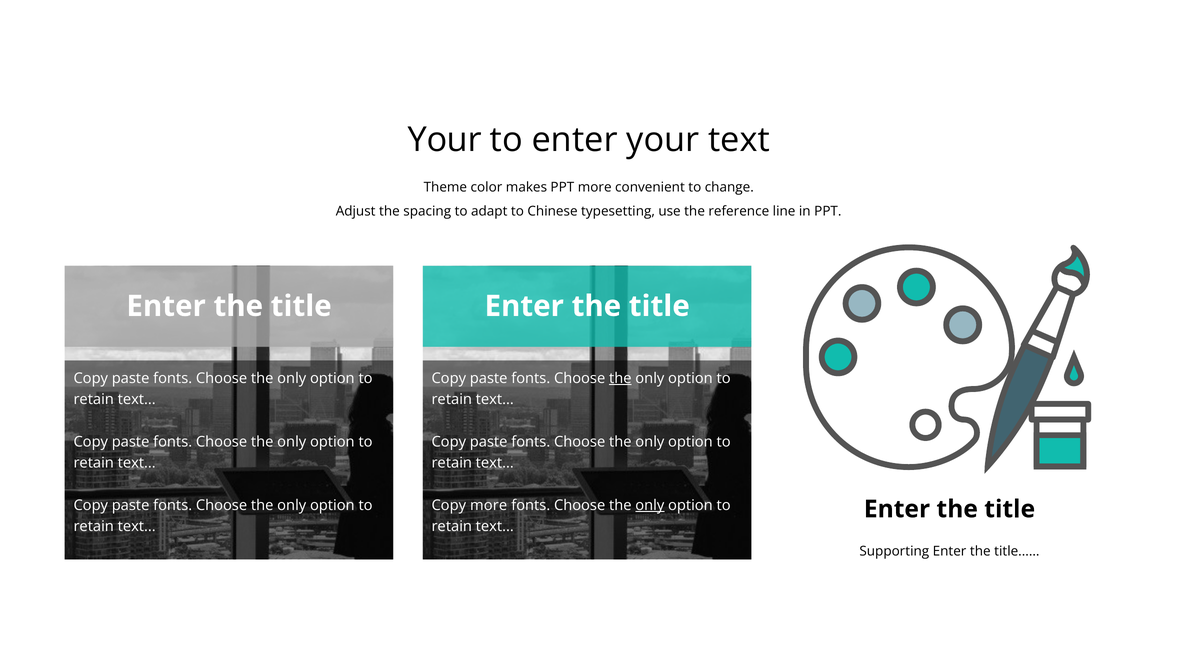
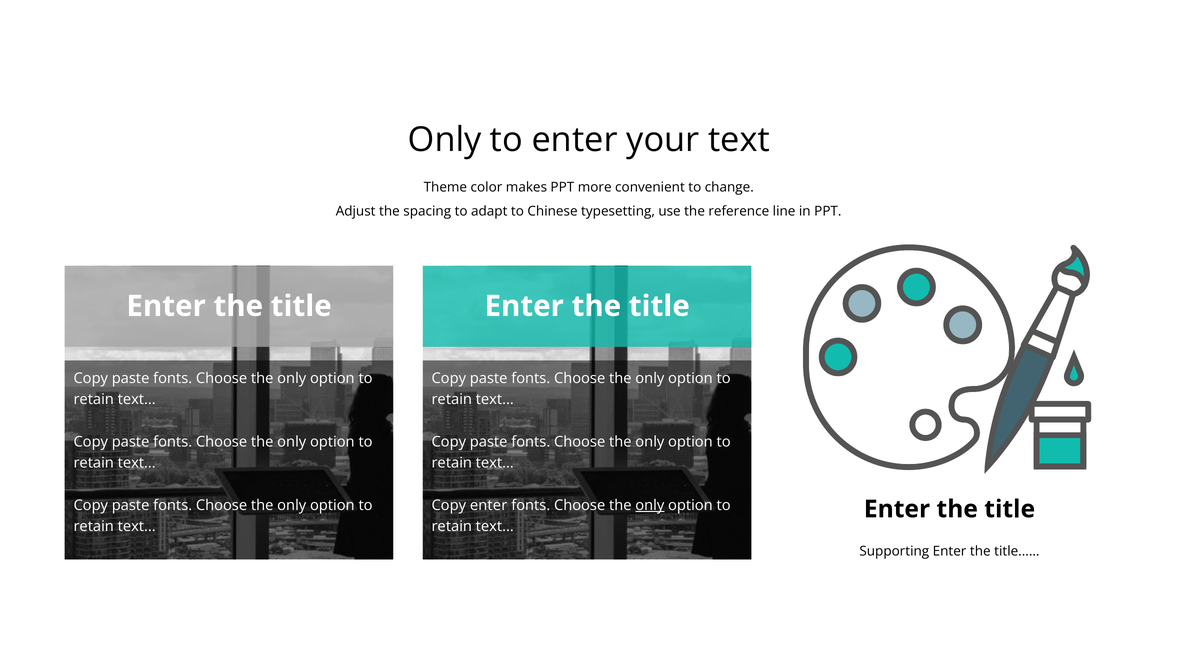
Your: Your -> Only (445, 140)
the underline: present -> none (620, 378)
Copy more: more -> enter (489, 505)
